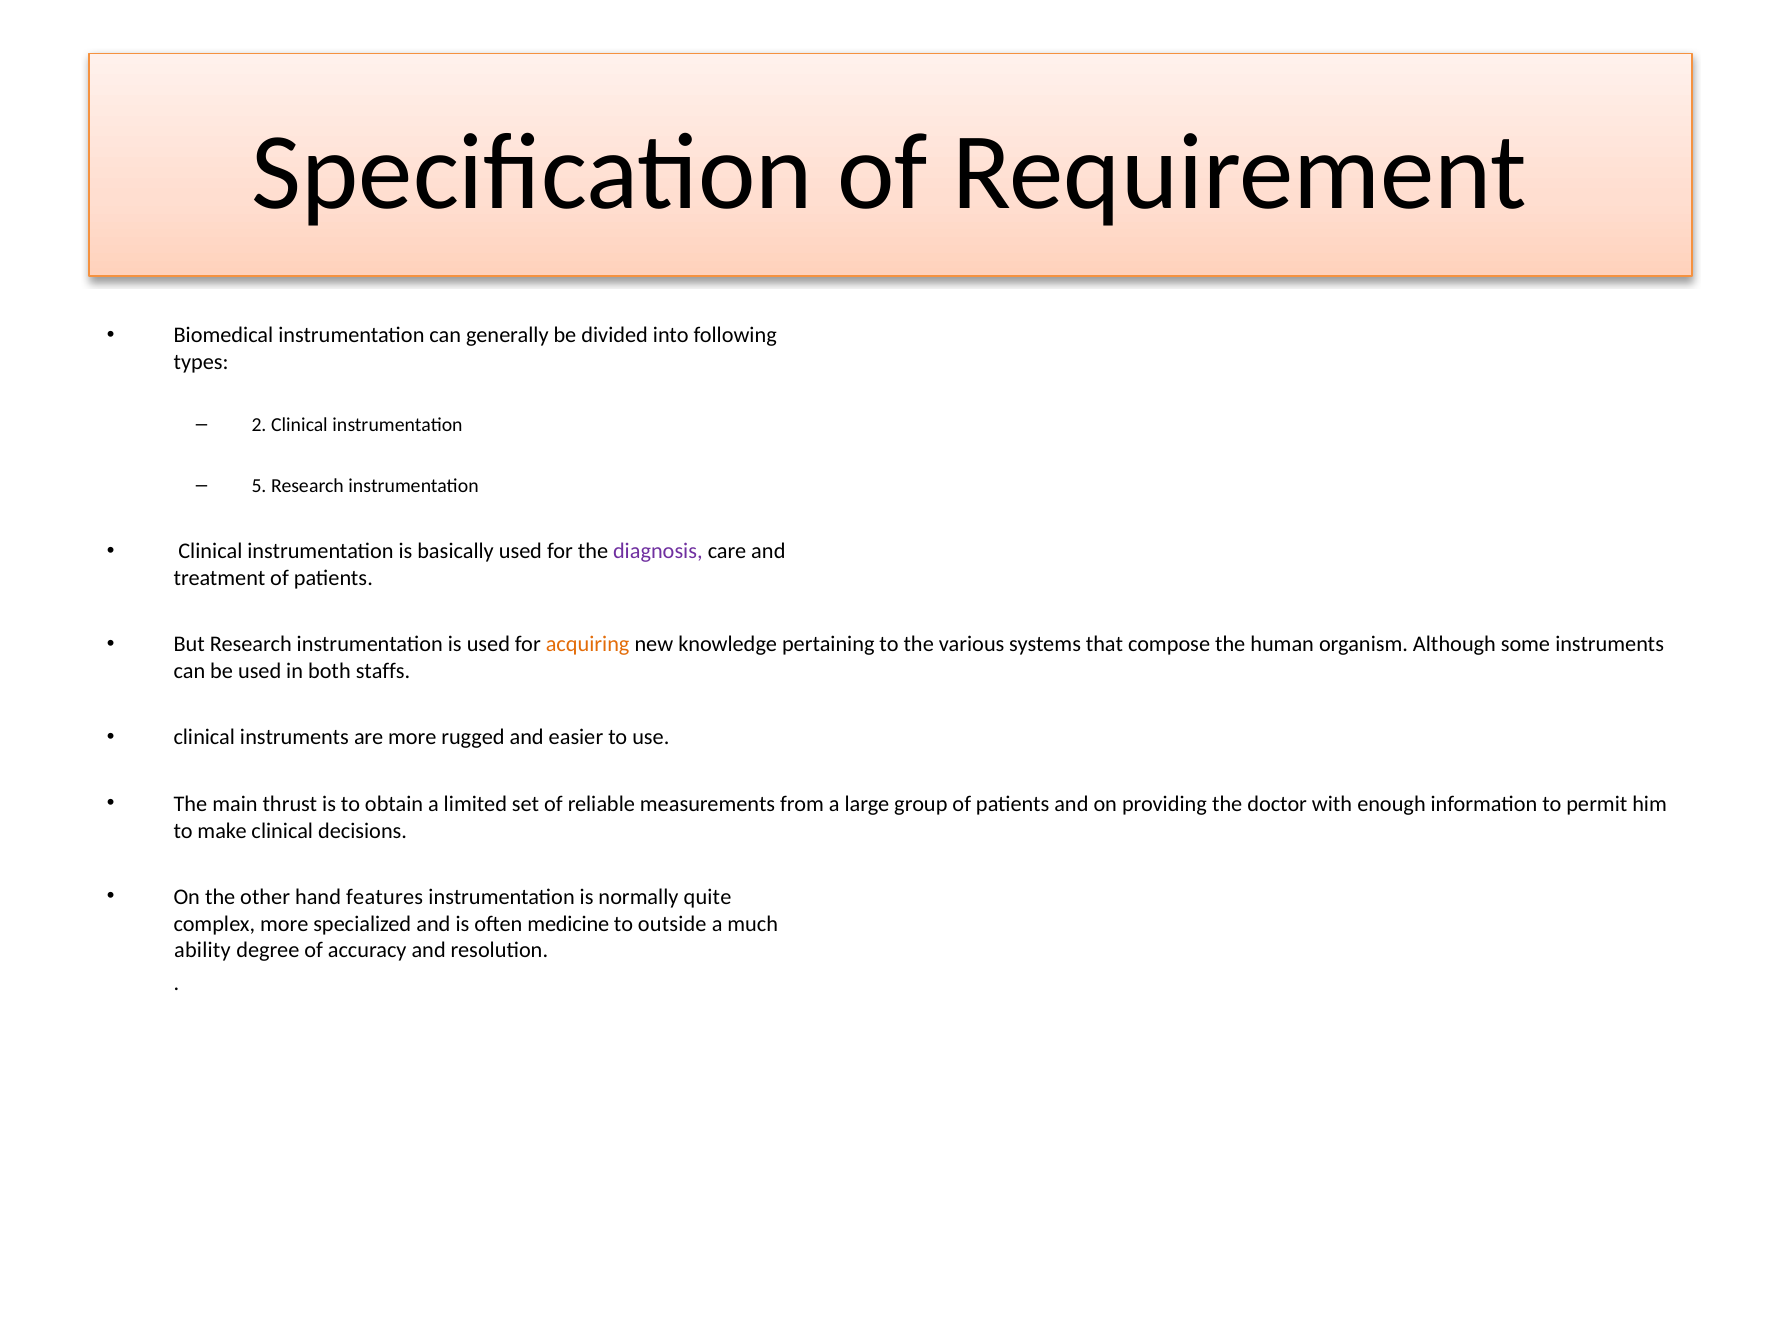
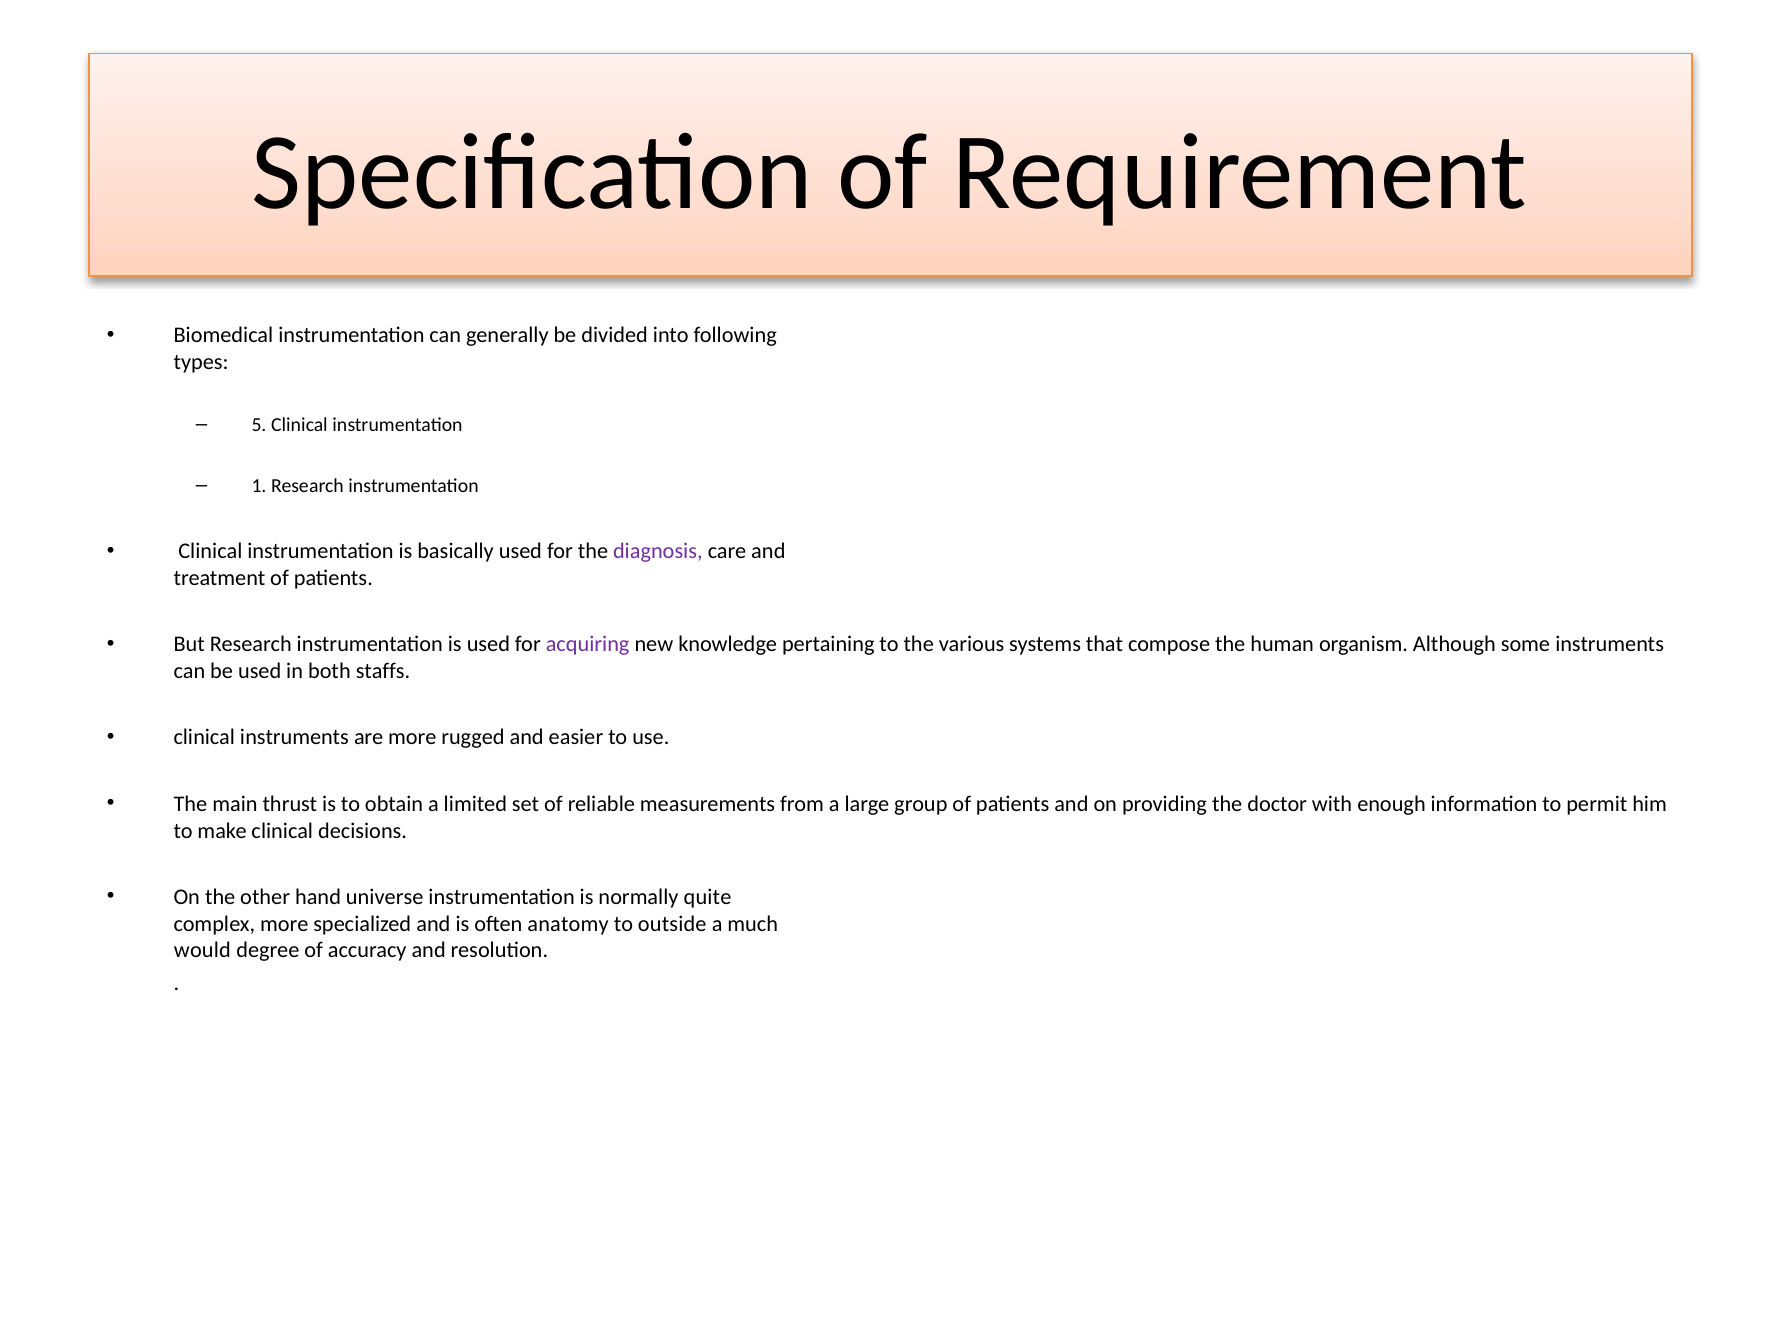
2: 2 -> 5 (259, 425)
5: 5 -> 1 (259, 486)
acquiring colour: orange -> purple (588, 644)
features: features -> universe (385, 897)
medicine: medicine -> anatomy (568, 924)
ability: ability -> would (202, 950)
